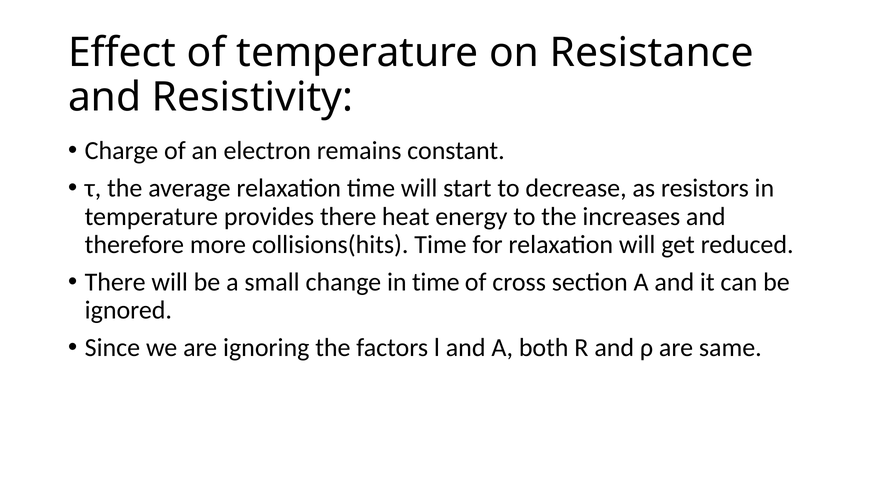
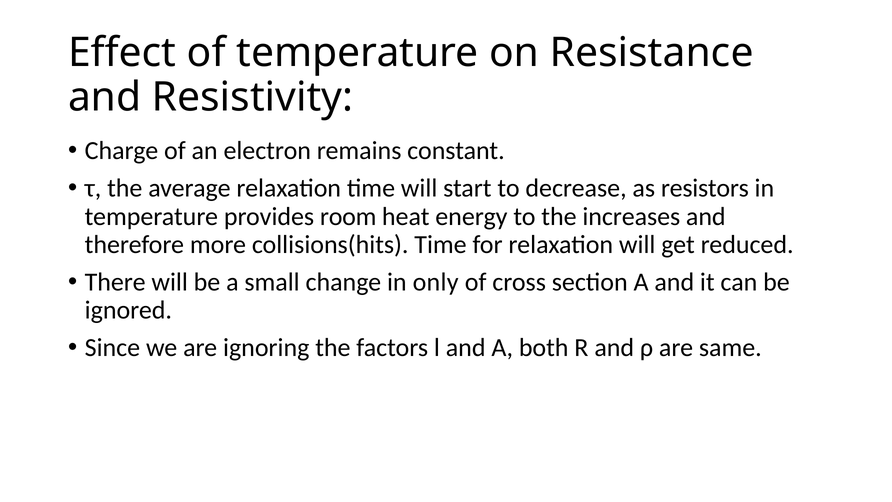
provides there: there -> room (348, 216)
in time: time -> only (436, 282)
